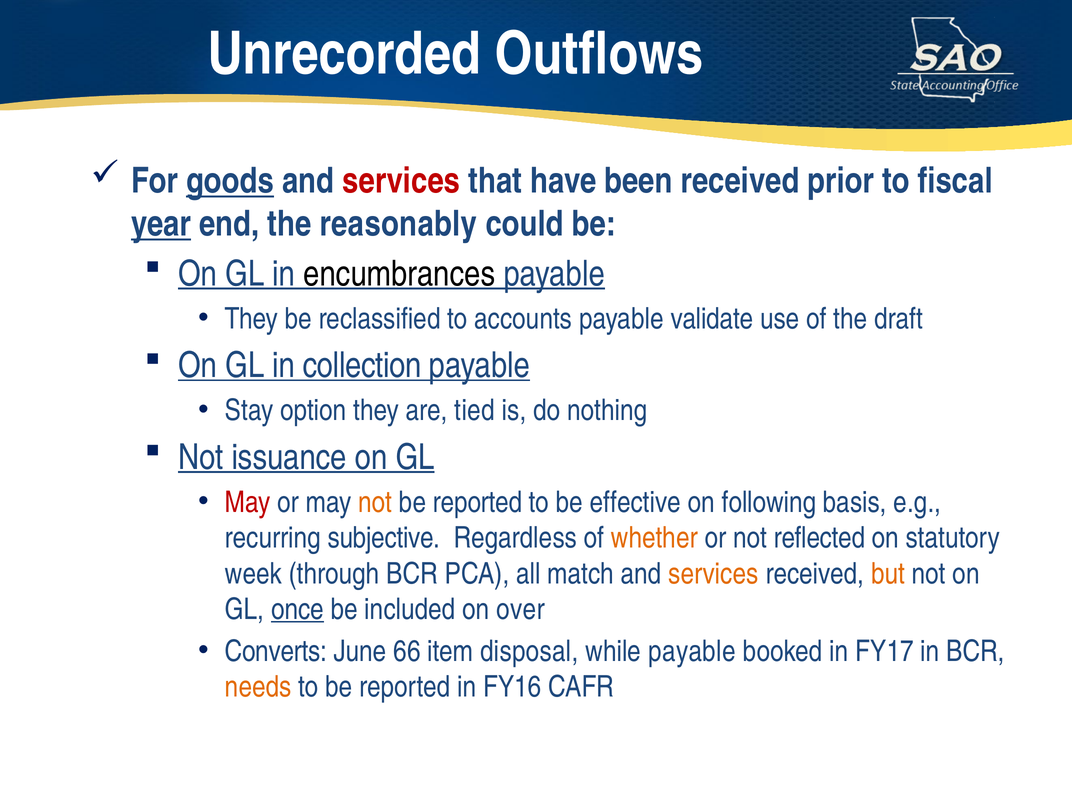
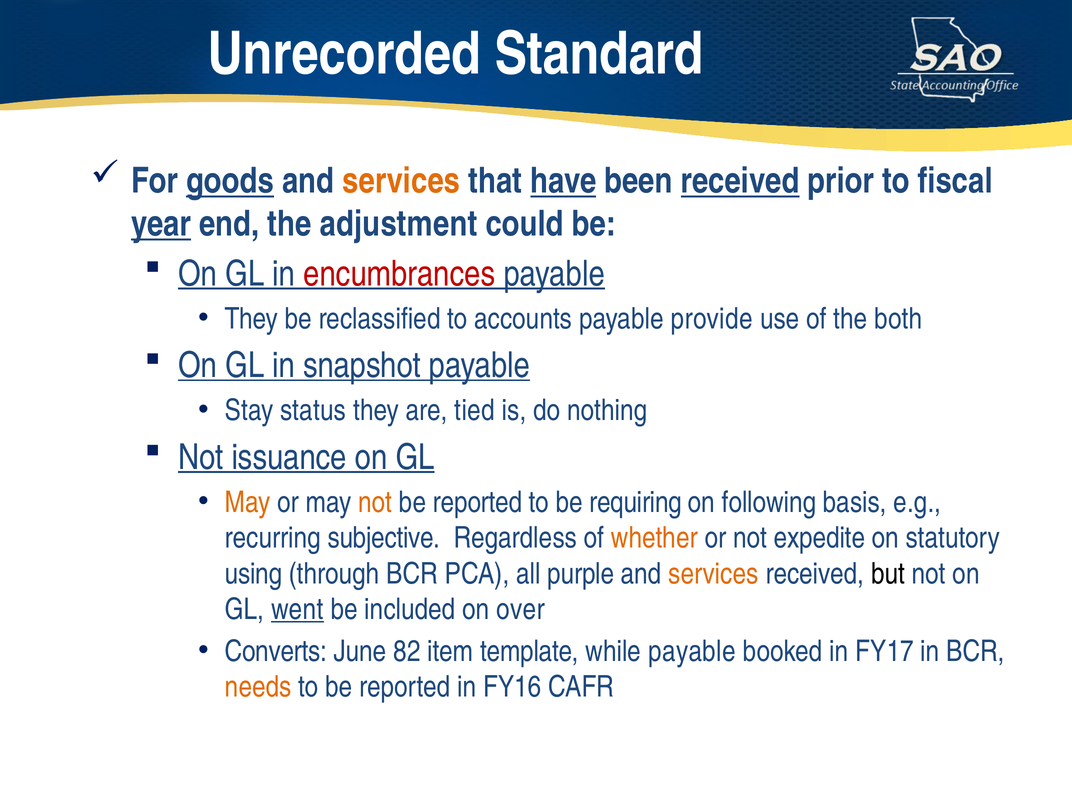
Outflows: Outflows -> Standard (599, 54)
services colour: red -> orange (401, 181)
have underline: none -> present (563, 181)
received underline: none -> present (740, 181)
reasonably: reasonably -> adjustment (398, 224)
encumbrances colour: black -> red (399, 274)
validate: validate -> provide (712, 319)
draft: draft -> both (898, 319)
collection: collection -> snapshot (362, 366)
option: option -> status (313, 411)
May colour: red -> orange (248, 502)
effective: effective -> requiring (636, 502)
reflected: reflected -> expedite (819, 538)
week: week -> using (254, 574)
match: match -> purple (581, 574)
but colour: orange -> black (888, 574)
once: once -> went (297, 609)
66: 66 -> 82 (407, 651)
disposal: disposal -> template (529, 651)
